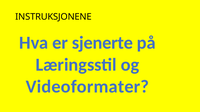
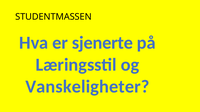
INSTRUKSJONENE: INSTRUKSJONENE -> STUDENTMASSEN (53, 17)
Videoformater: Videoformater -> Vanskeligheter (87, 87)
